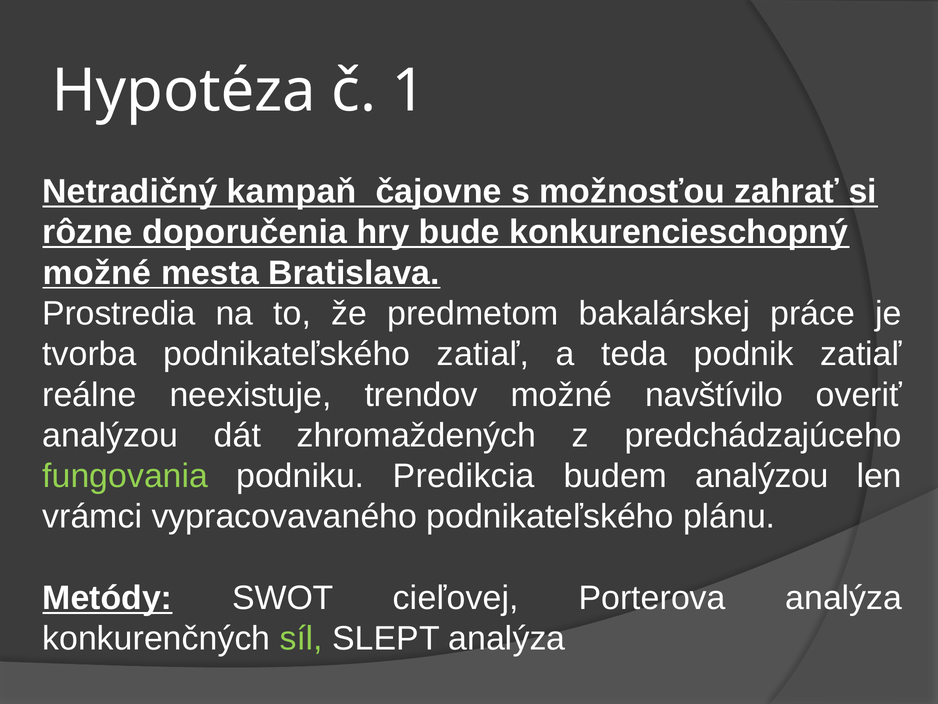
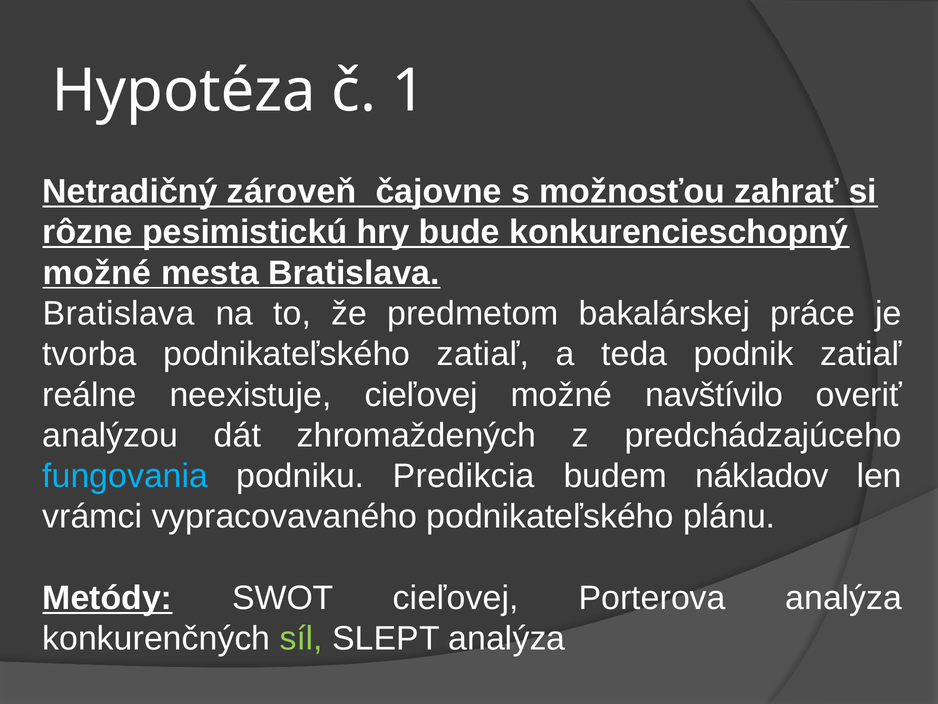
kampaň: kampaň -> zároveň (292, 191)
doporučenia: doporučenia -> pesimistickú (245, 232)
Prostredia: Prostredia -> Bratislava (119, 313)
neexistuje trendov: trendov -> cieľovej (421, 395)
fungovania colour: light green -> light blue (125, 476)
budem analýzou: analýzou -> nákladov (762, 476)
